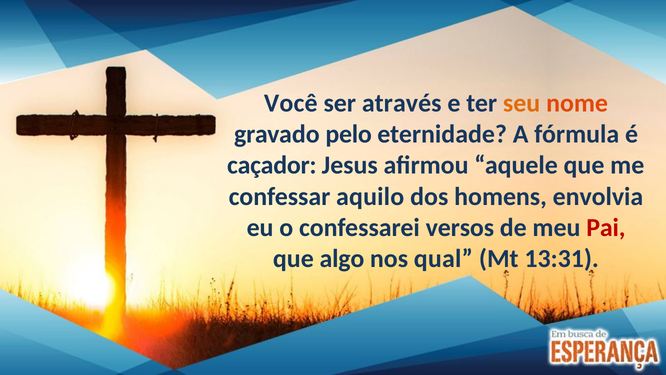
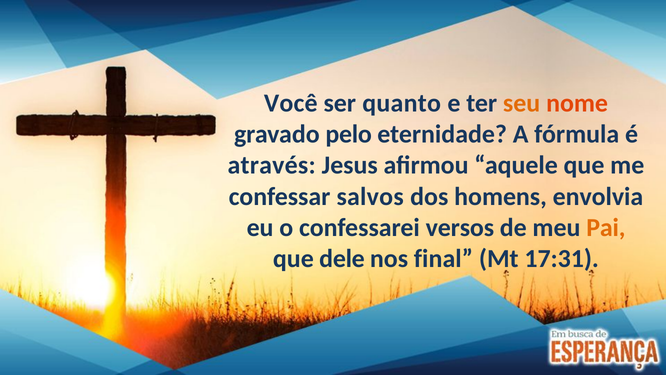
através: através -> quanto (402, 103)
caçador: caçador -> através (272, 165)
aquilo: aquilo -> salvos (370, 196)
Pai colour: red -> orange (606, 227)
algo: algo -> dele (342, 259)
qual: qual -> final (443, 259)
13:31: 13:31 -> 17:31 (562, 259)
